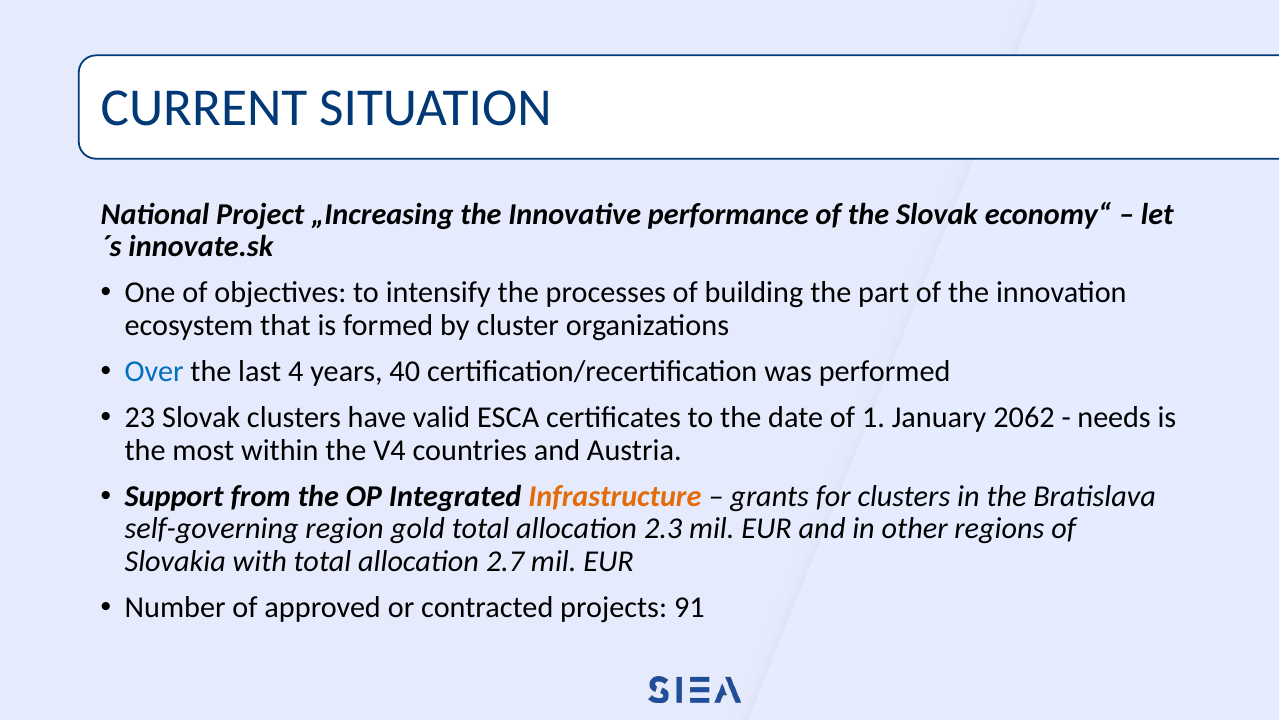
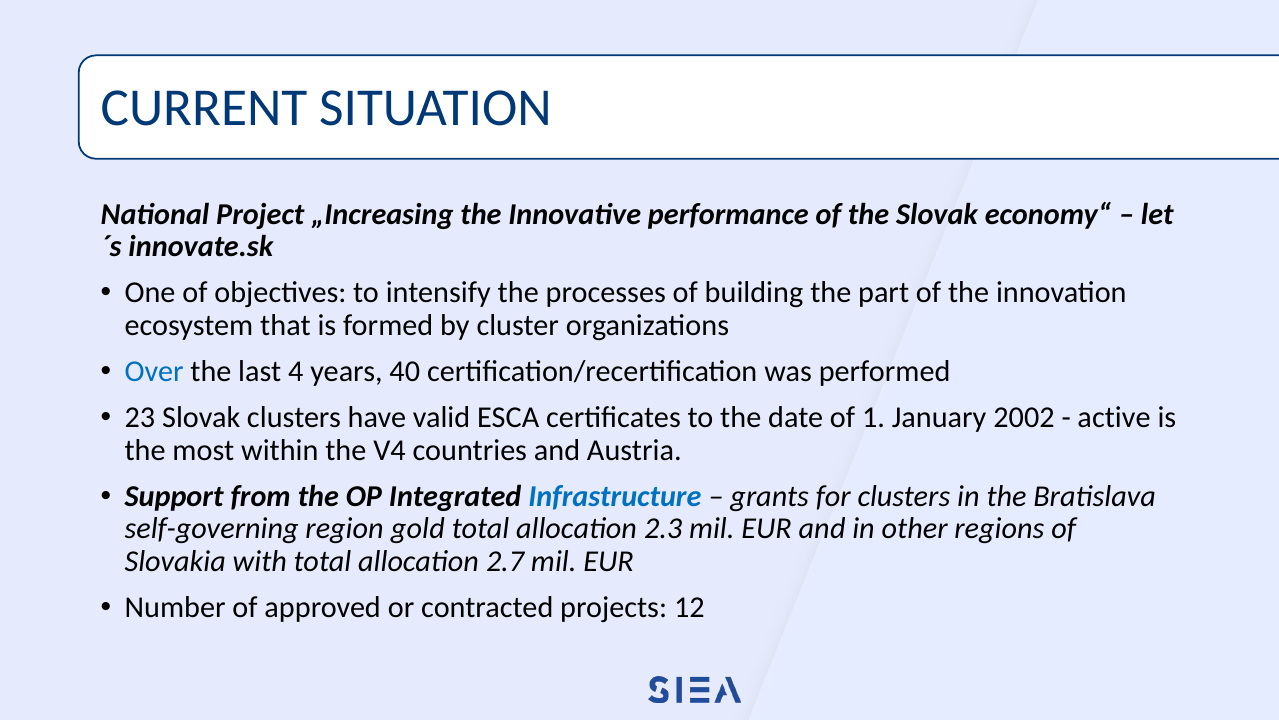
2062: 2062 -> 2002 (1024, 417)
needs: needs -> active (1114, 417)
Infrastructure colour: orange -> blue (615, 496)
91: 91 -> 12 (689, 607)
